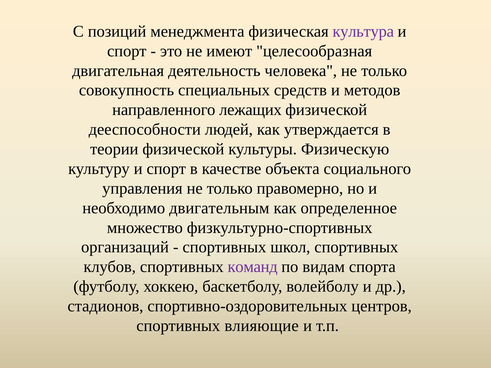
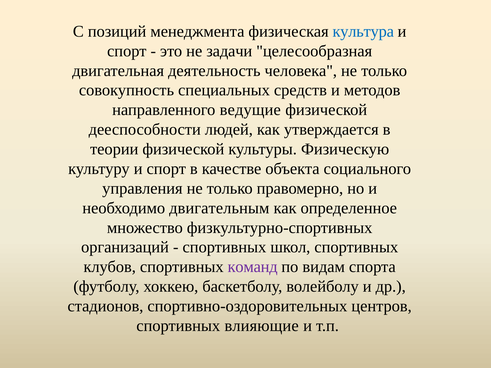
культура colour: purple -> blue (363, 31)
имеют: имеют -> задачи (229, 51)
лежащих: лежащих -> ведущие (250, 110)
